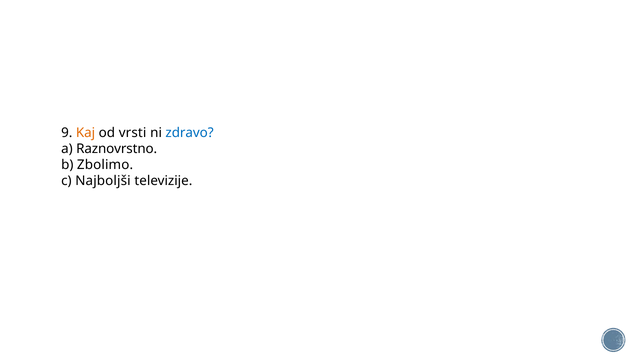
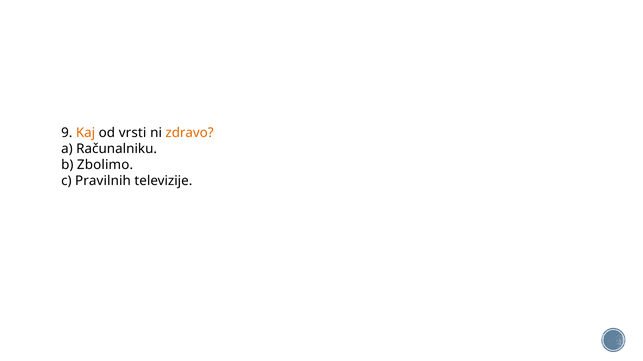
zdravo colour: blue -> orange (190, 133)
Raznovrstno: Raznovrstno -> Računalniku (117, 149)
Najboljši: Najboljši -> Pravilnih (103, 181)
